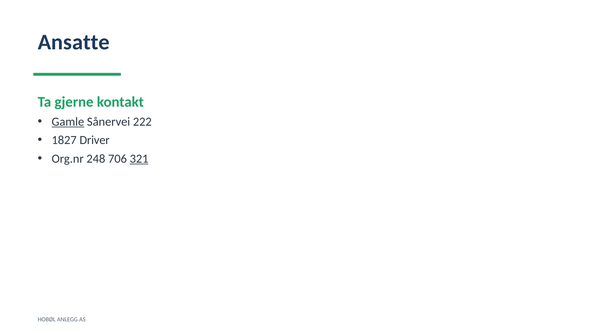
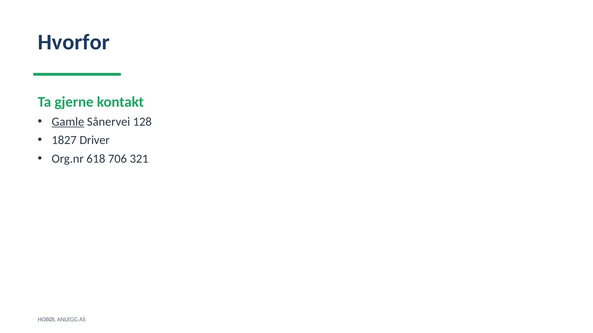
Ansatte: Ansatte -> Hvorfor (74, 42)
222: 222 -> 128 (142, 122)
248: 248 -> 618 (96, 159)
321 underline: present -> none (139, 159)
